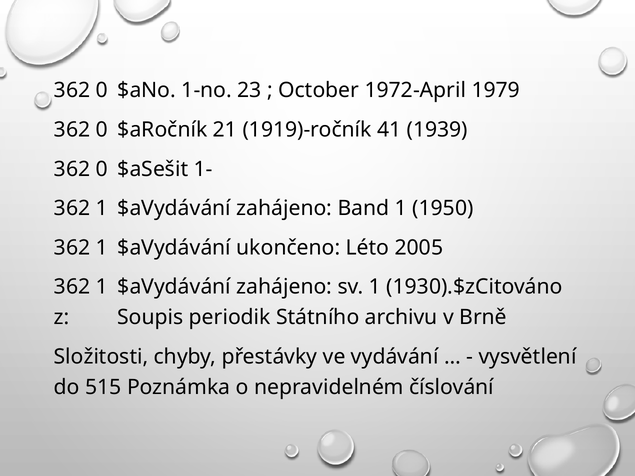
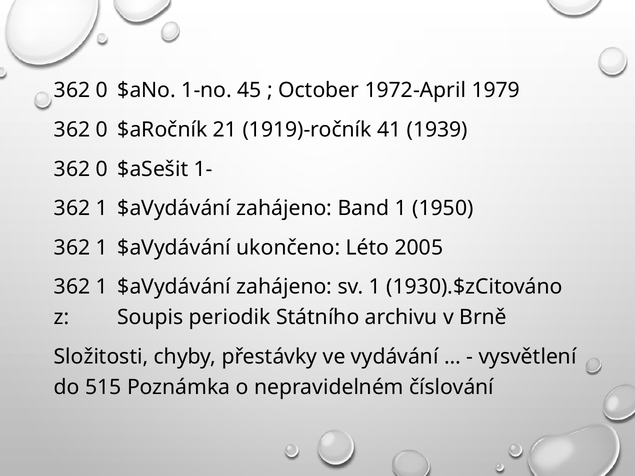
23: 23 -> 45 (250, 91)
